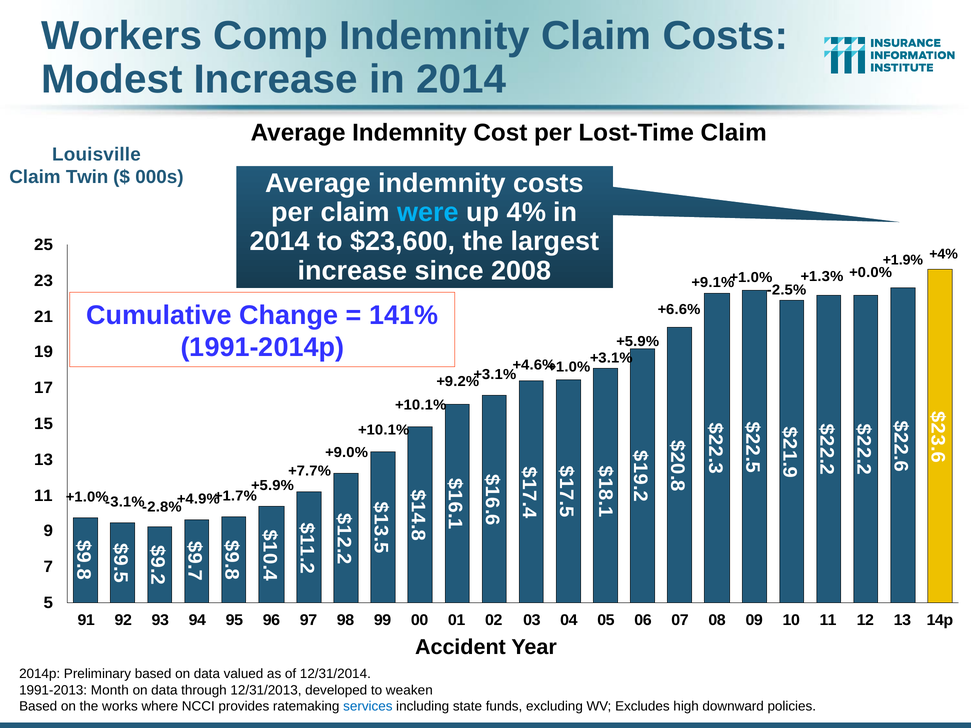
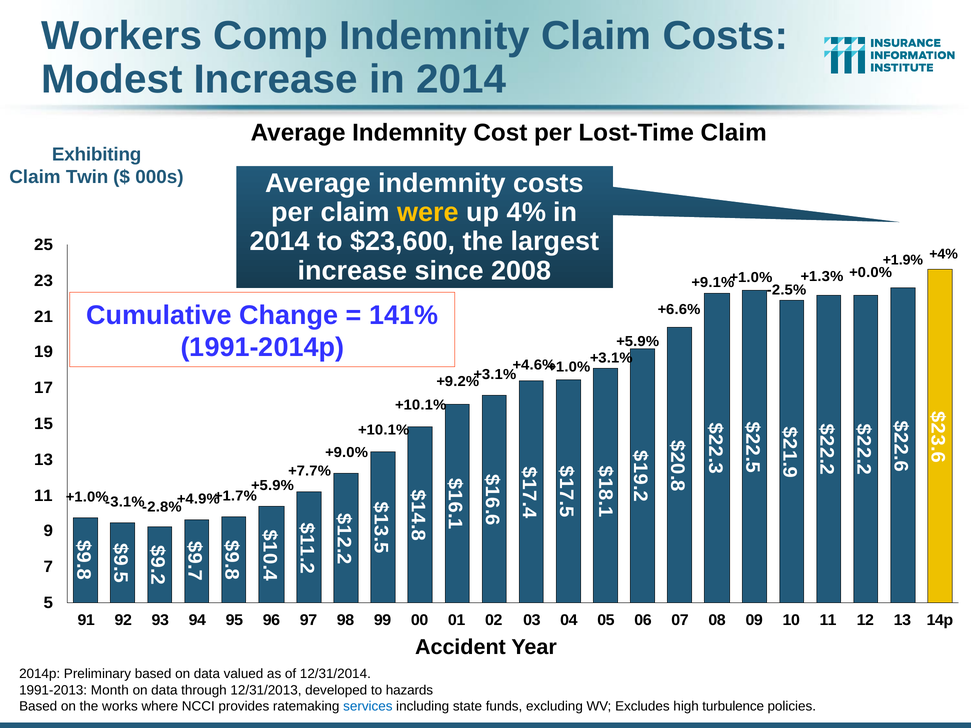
Louisville: Louisville -> Exhibiting (97, 155)
were colour: light blue -> yellow (428, 212)
weaken: weaken -> hazards (409, 690)
downward: downward -> turbulence (733, 707)
